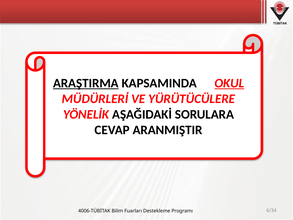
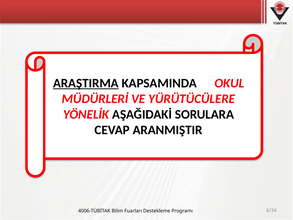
OKUL underline: present -> none (229, 83)
